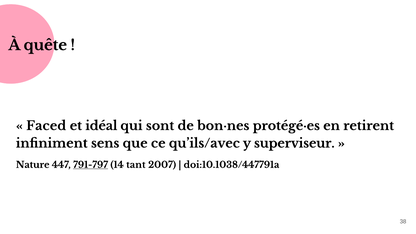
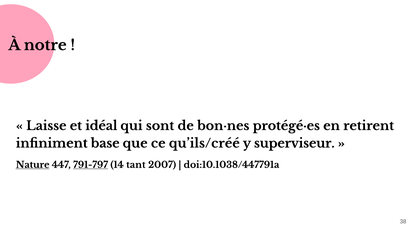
quête: quête -> notre (45, 45)
Faced: Faced -> Laisse (46, 126)
sens: sens -> base (105, 143)
qu’ils/avec: qu’ils/avec -> qu’ils/créé (204, 143)
Nature underline: none -> present (33, 165)
